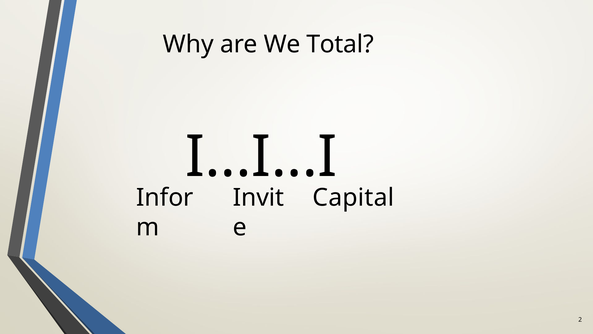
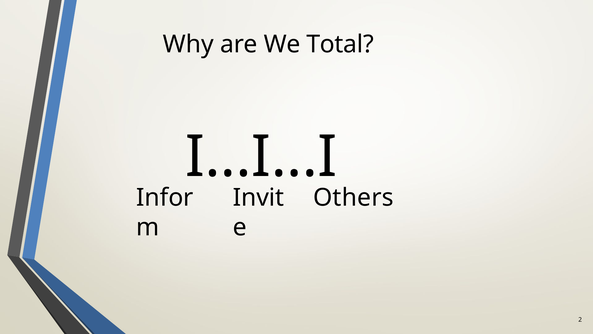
Capital: Capital -> Others (353, 197)
